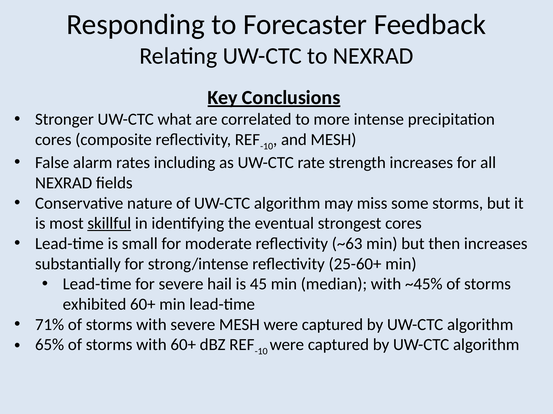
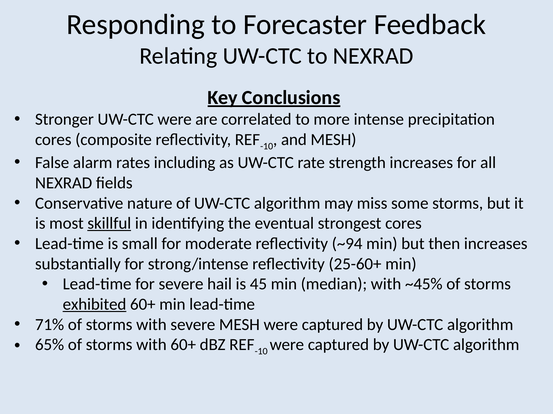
UW-CTC what: what -> were (175, 120)
~63: ~63 -> ~94 (347, 244)
exhibited underline: none -> present (95, 305)
